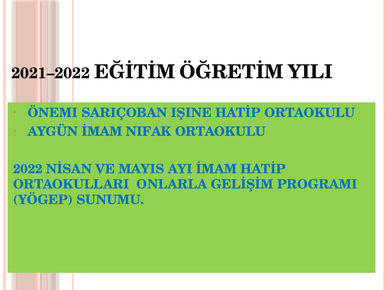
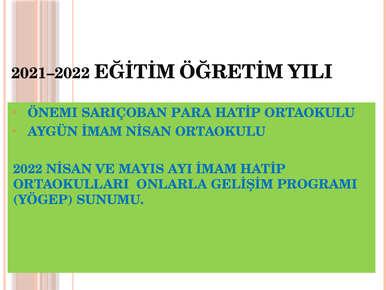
IŞINE: IŞINE -> PARA (191, 113)
İMAM NIFAK: NIFAK -> NİSAN (149, 131)
